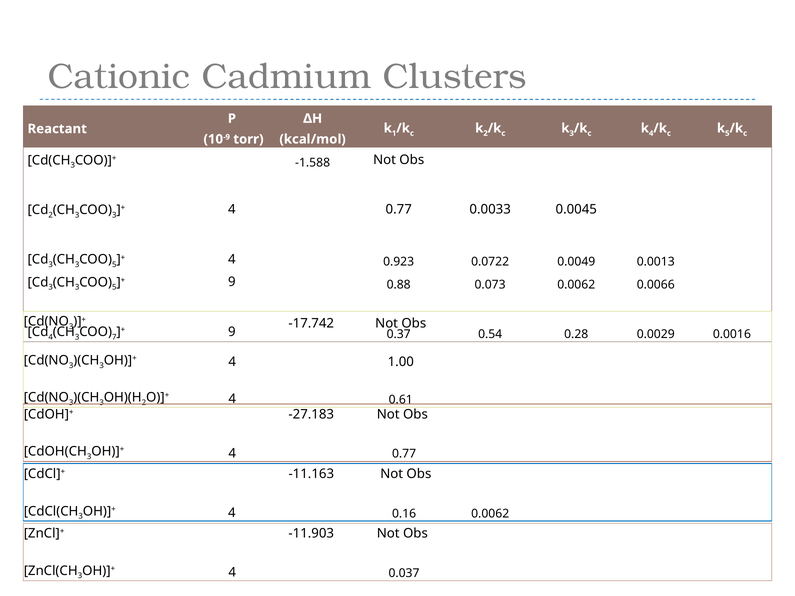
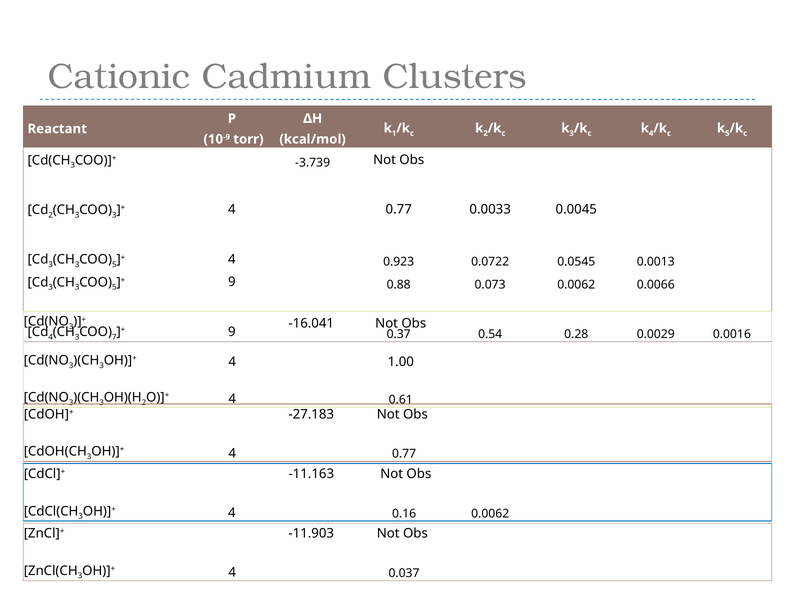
-1.588: -1.588 -> -3.739 (313, 163)
0.0049: 0.0049 -> 0.0545 (576, 262)
-17.742: -17.742 -> -16.041 (311, 323)
